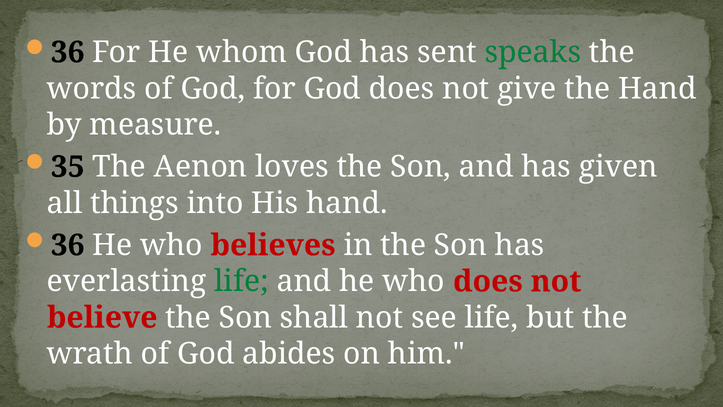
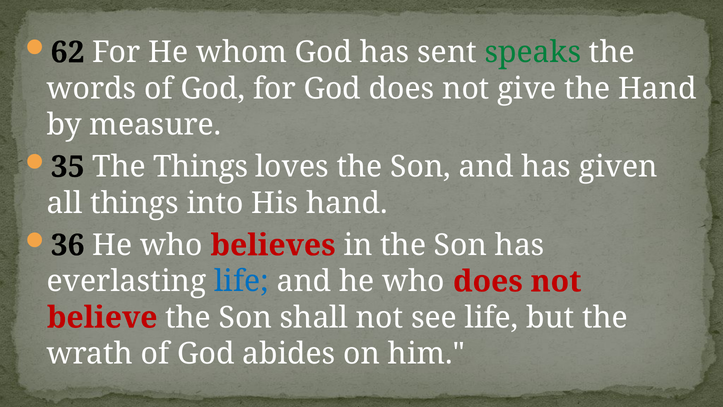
36: 36 -> 62 (68, 52)
The Aenon: Aenon -> Things (201, 167)
life colour: green -> blue (241, 281)
